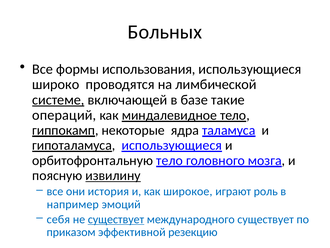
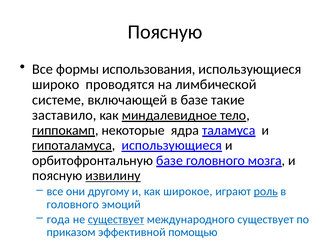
Больных: Больных -> Поясную (165, 32)
системе underline: present -> none (58, 100)
операций: операций -> заставило (64, 115)
орбитофронтальную тело: тело -> базе (170, 160)
история: история -> другому (108, 191)
роль underline: none -> present (266, 191)
например: например -> головного (73, 204)
себя: себя -> года (58, 219)
резекцию: резекцию -> помощью (193, 232)
